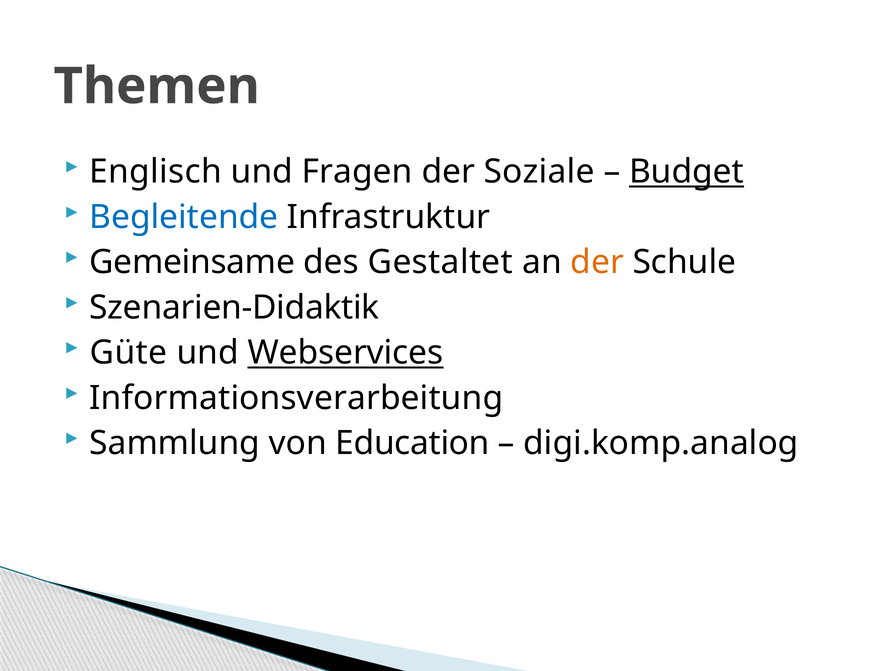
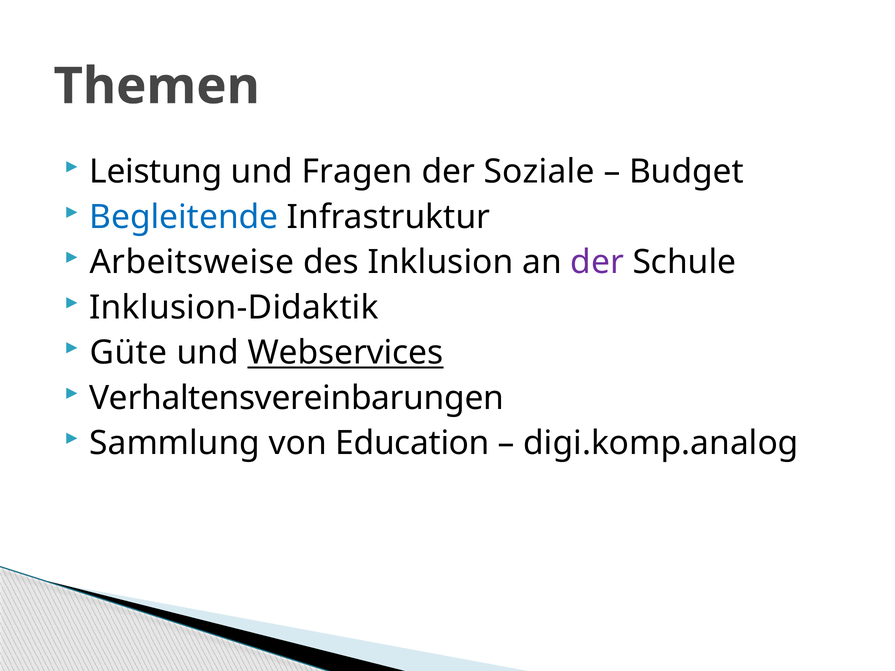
Englisch: Englisch -> Leistung (156, 172)
Budget underline: present -> none (687, 172)
Gemeinsame: Gemeinsame -> Arbeitsweise (192, 262)
Gestaltet: Gestaltet -> Inklusion (441, 262)
der colour: orange -> purple (597, 262)
Szenarien-Didaktik: Szenarien-Didaktik -> Inklusion-Didaktik (234, 308)
Informationsverarbeitung: Informationsverarbeitung -> Verhaltensvereinbarungen (297, 398)
